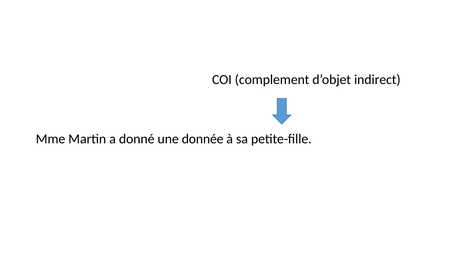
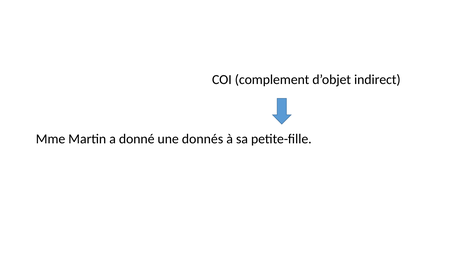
donnée: donnée -> donnés (203, 139)
